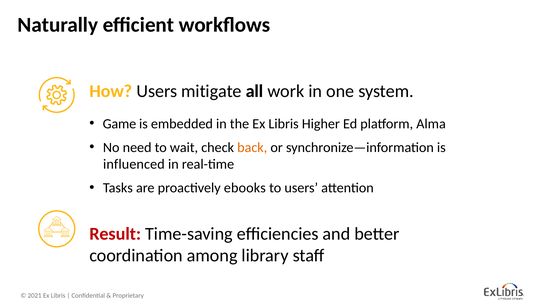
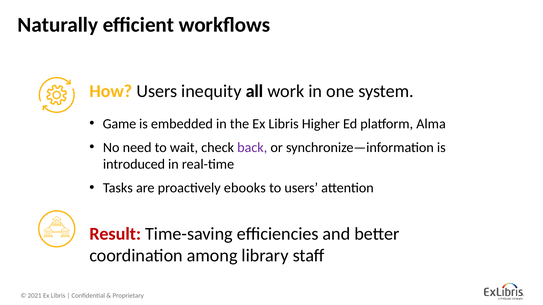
mitigate: mitigate -> inequity (211, 91)
back colour: orange -> purple (252, 148)
influenced: influenced -> introduced (134, 165)
